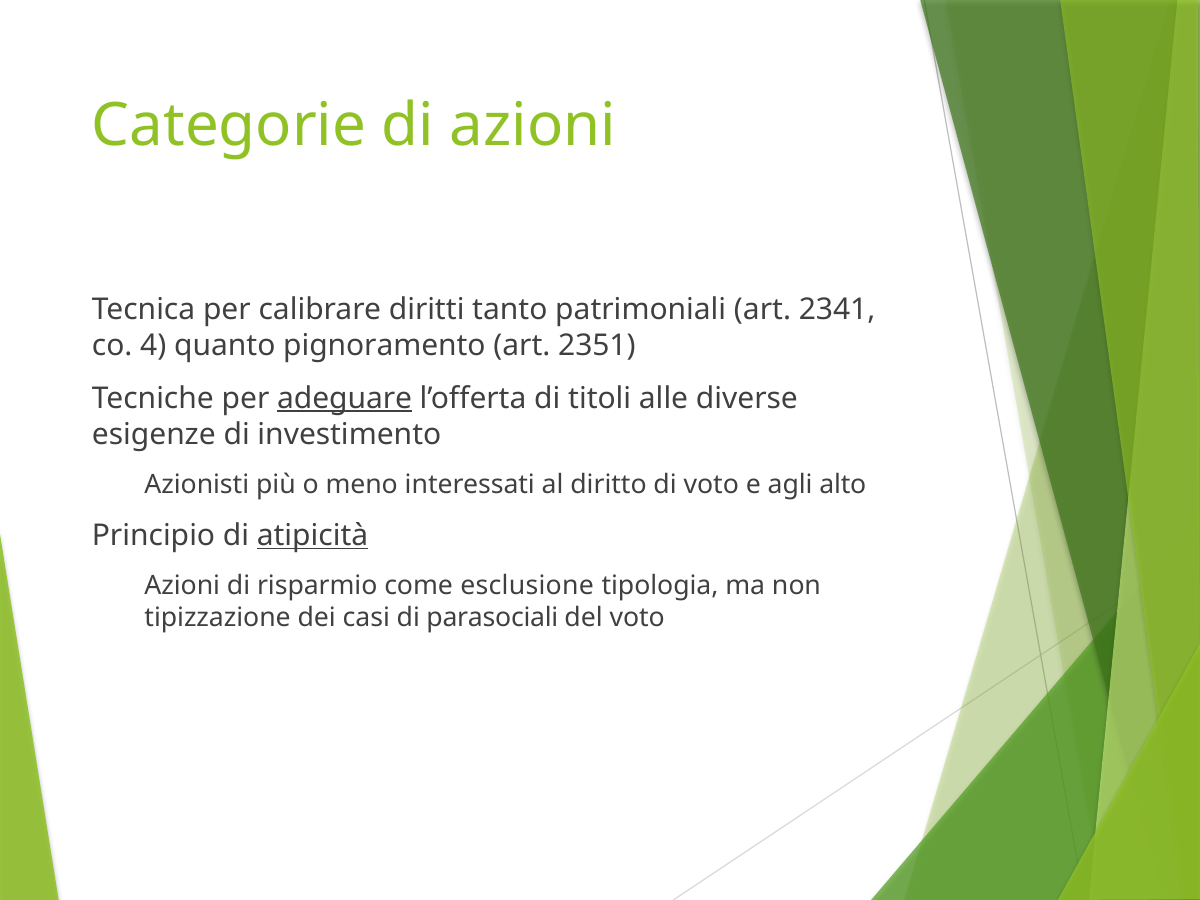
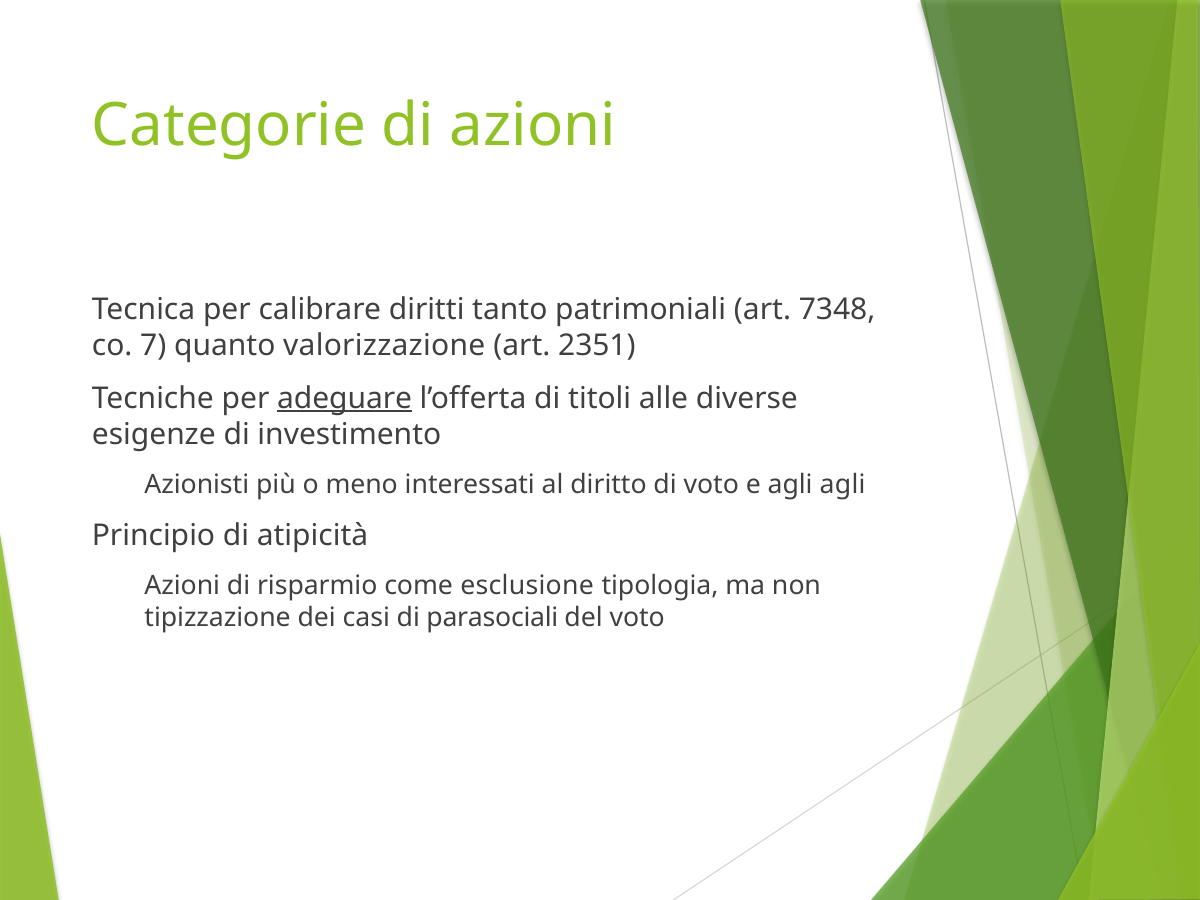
2341: 2341 -> 7348 (837, 310)
4: 4 -> 7 (153, 346)
pignoramento: pignoramento -> valorizzazione (384, 346)
agli alto: alto -> agli (843, 485)
atipicità underline: present -> none (313, 536)
